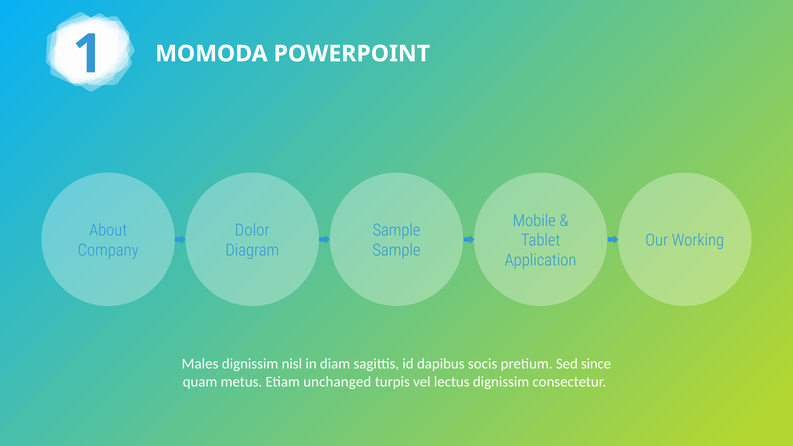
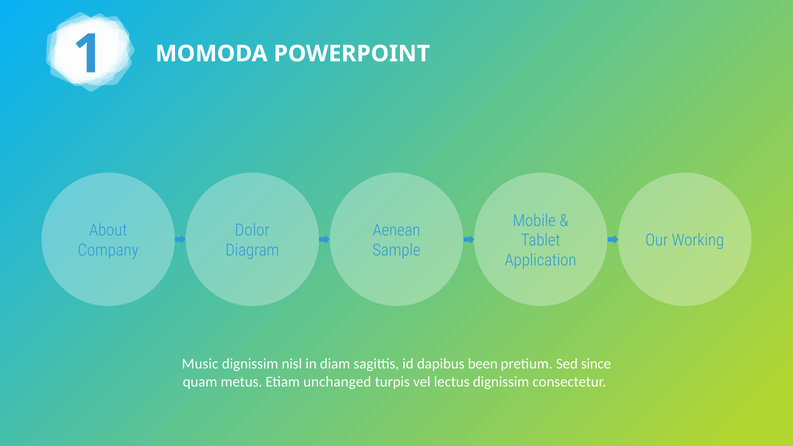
Sample: Sample -> Aenean (396, 231)
Males: Males -> Music (200, 364)
socis: socis -> been (483, 364)
